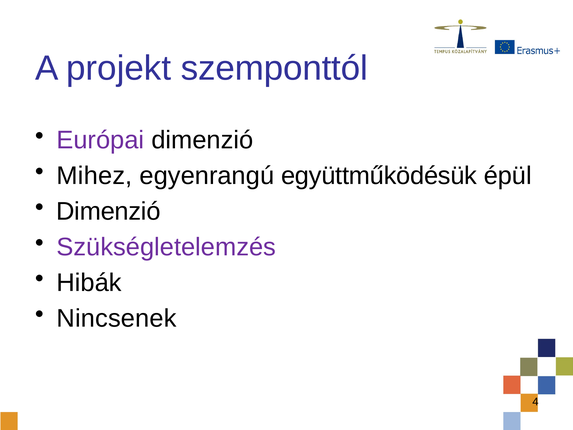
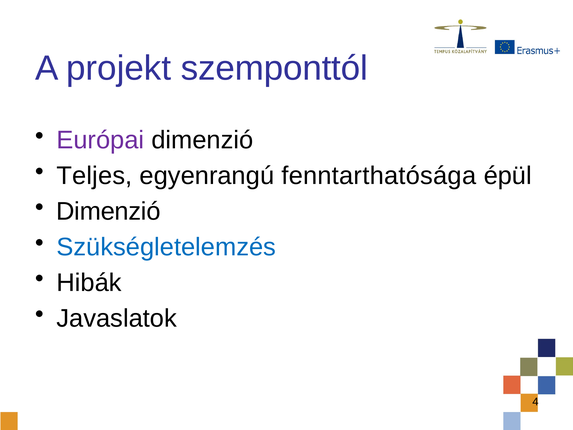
Mihez: Mihez -> Teljes (94, 176)
együttműködésük: együttműködésük -> fenntarthatósága (379, 176)
Szükségletelemzés colour: purple -> blue (166, 247)
Nincsenek: Nincsenek -> Javaslatok (117, 318)
